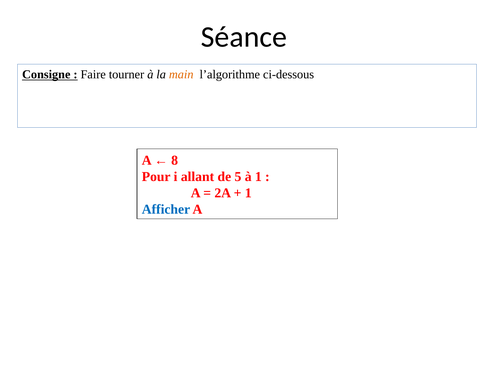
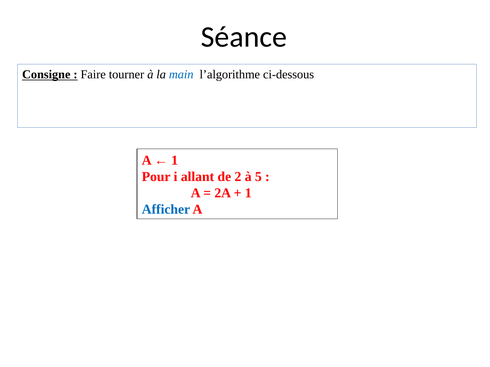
main colour: orange -> blue (181, 75)
8: 8 -> 1 (175, 161)
5: 5 -> 2 (238, 177)
à 1: 1 -> 5 (258, 177)
